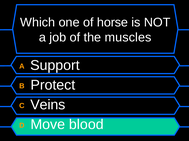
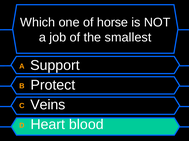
muscles: muscles -> smallest (128, 38)
Move: Move -> Heart (48, 125)
